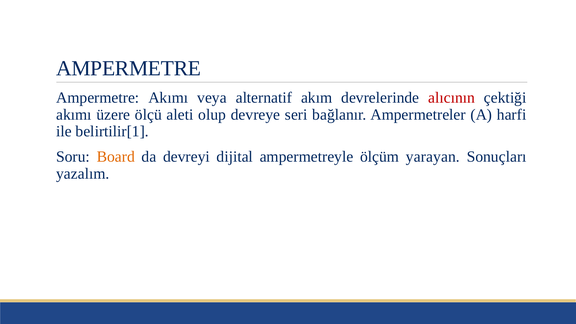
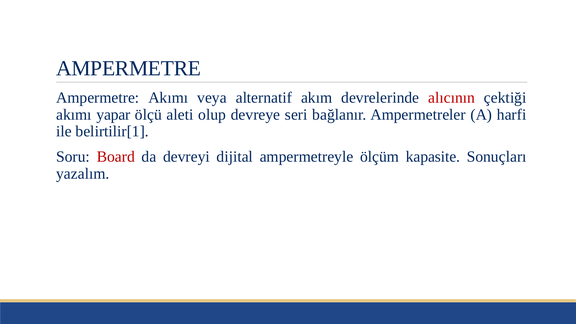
üzere: üzere -> yapar (113, 115)
Board colour: orange -> red (116, 157)
yarayan: yarayan -> kapasite (433, 157)
